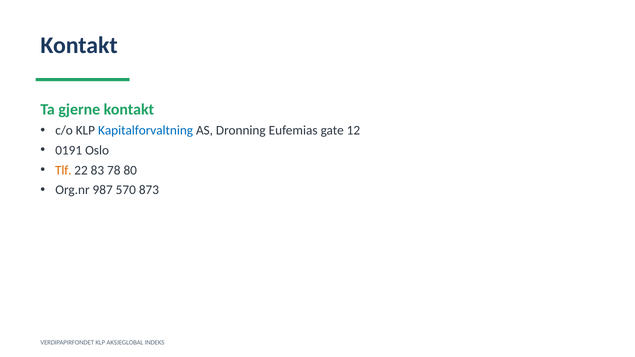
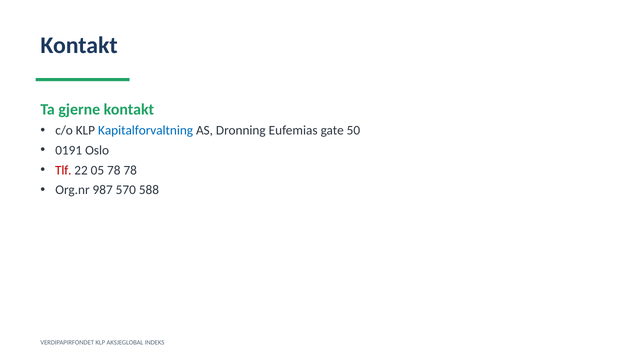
12: 12 -> 50 (353, 131)
Tlf colour: orange -> red (63, 170)
83: 83 -> 05 (97, 170)
78 80: 80 -> 78 (130, 170)
873: 873 -> 588 (149, 190)
